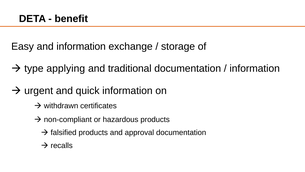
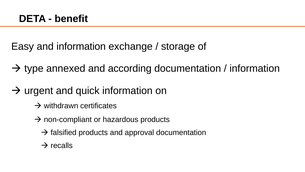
applying: applying -> annexed (66, 68)
traditional: traditional -> according (130, 68)
